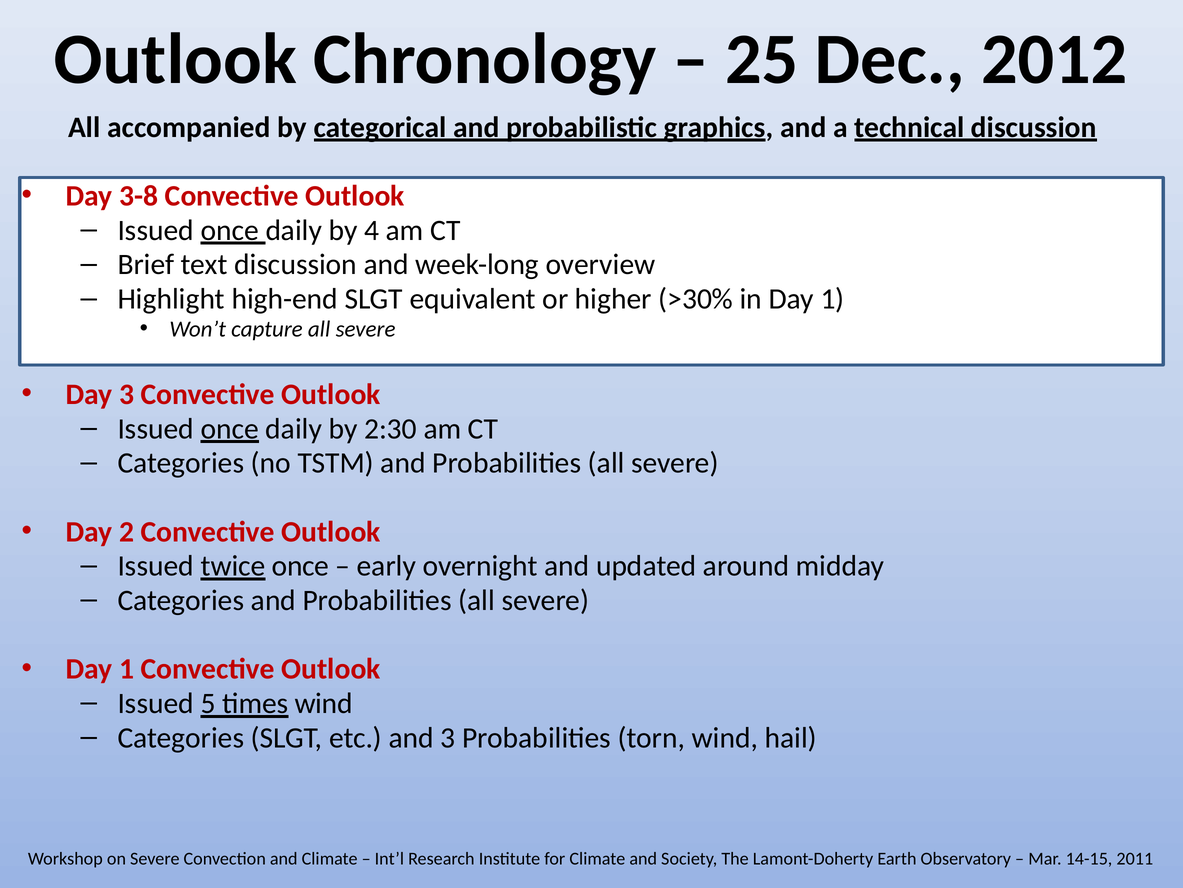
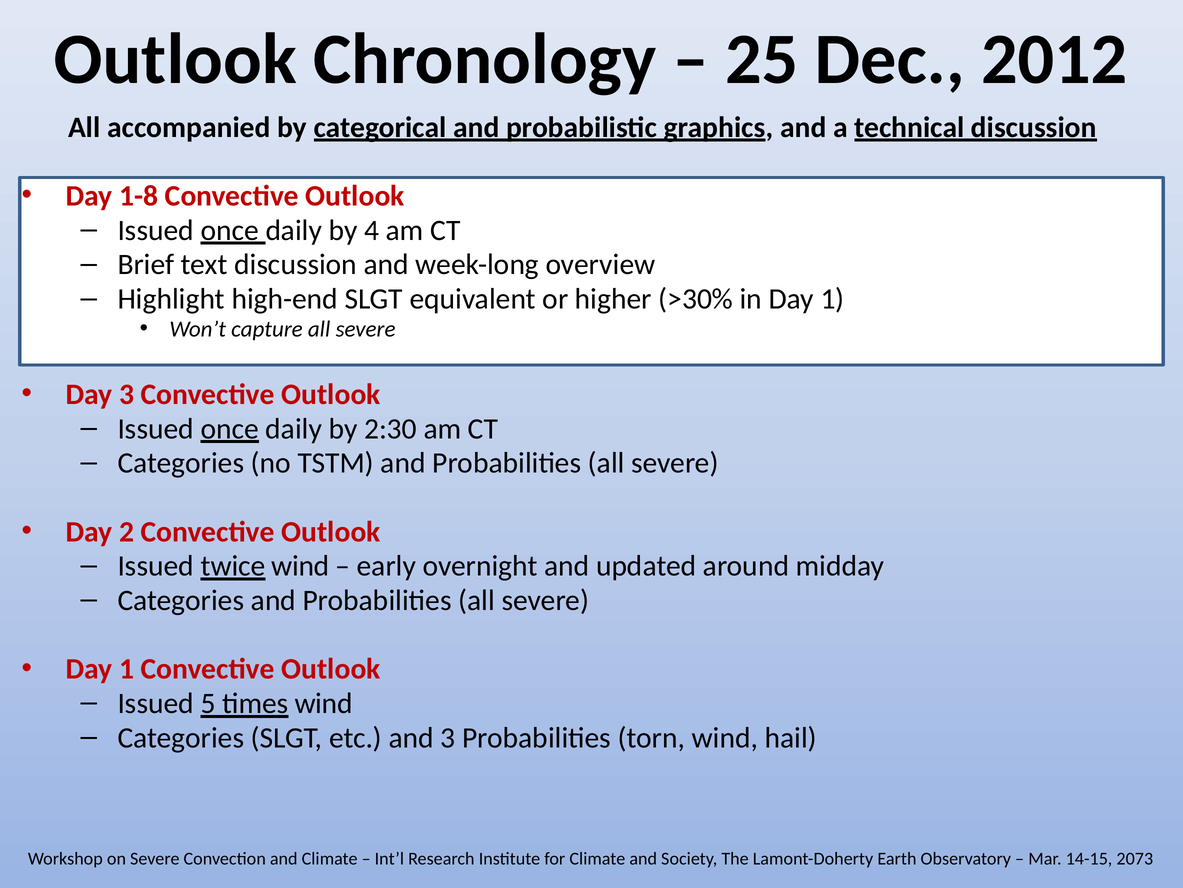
3-8: 3-8 -> 1-8 (139, 196)
twice once: once -> wind (300, 566)
2011: 2011 -> 2073 (1135, 858)
